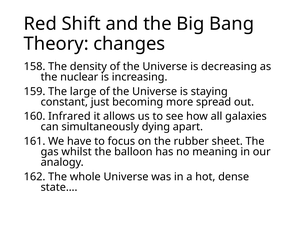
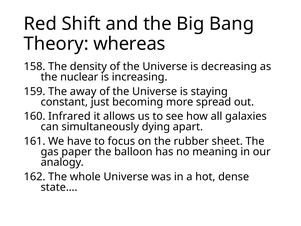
changes: changes -> whereas (129, 44)
large: large -> away (83, 91)
whilst: whilst -> paper (77, 152)
